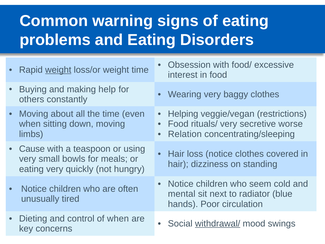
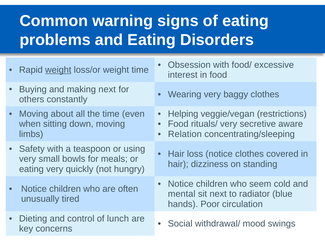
making help: help -> next (107, 89)
worse: worse -> aware (291, 124)
Cause: Cause -> Safety (32, 149)
of when: when -> lunch (118, 218)
withdrawal/ underline: present -> none (218, 223)
